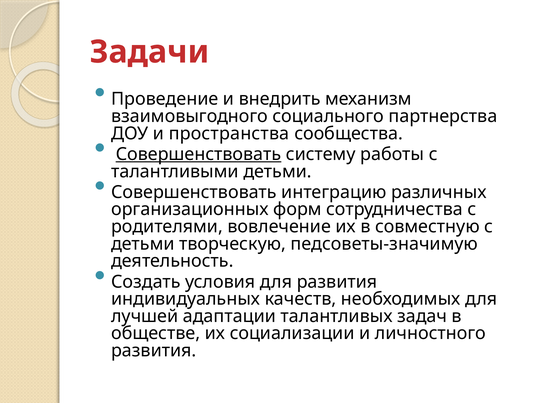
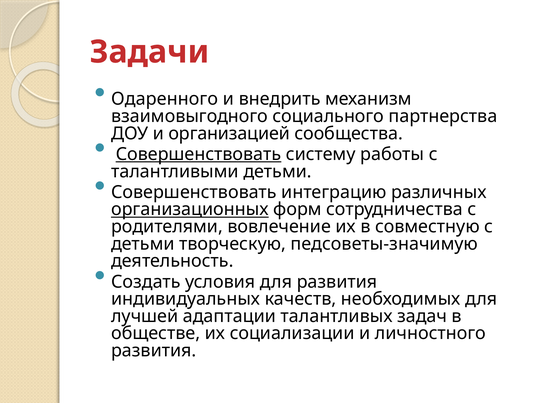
Проведение: Проведение -> Одаренного (165, 99)
пространства: пространства -> организацией (229, 133)
организационных underline: none -> present (190, 209)
